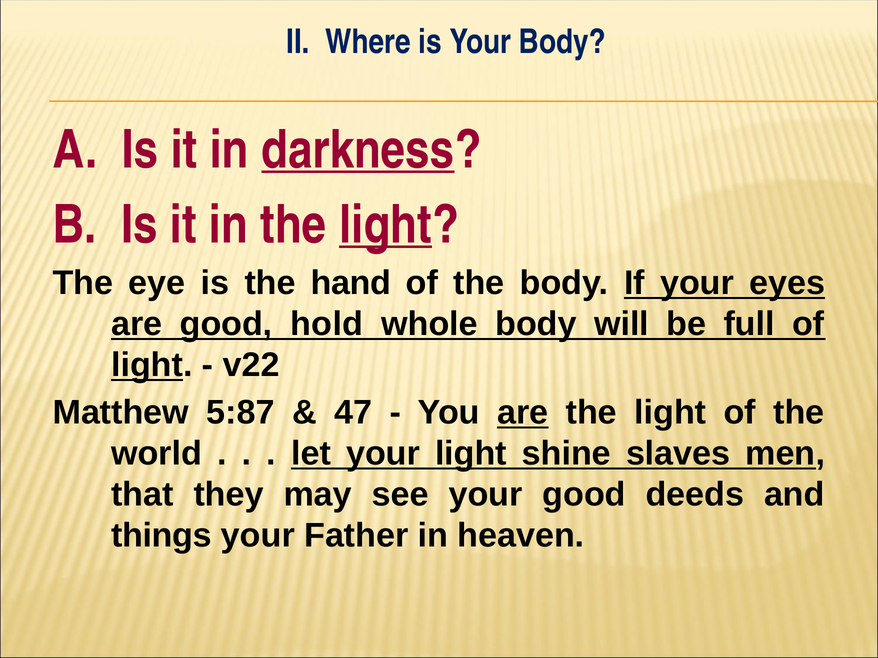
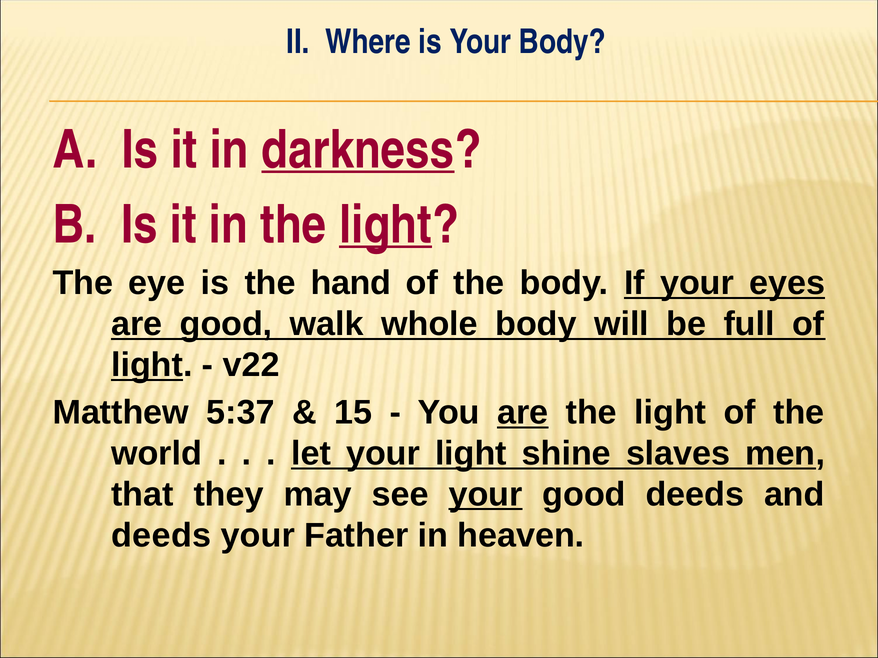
hold: hold -> walk (327, 324)
5:87: 5:87 -> 5:37 (241, 413)
47: 47 -> 15 (353, 413)
your underline: none -> present (486, 495)
things: things -> deeds (161, 536)
